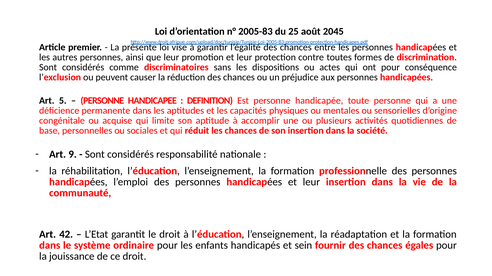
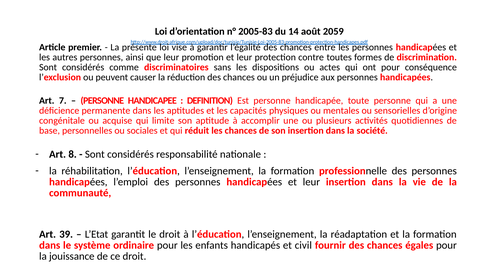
25: 25 -> 14 (293, 32)
2045: 2045 -> 2059 (333, 32)
5: 5 -> 7 (63, 101)
9: 9 -> 8 (73, 155)
42: 42 -> 39 (66, 235)
sein: sein -> civil (303, 246)
